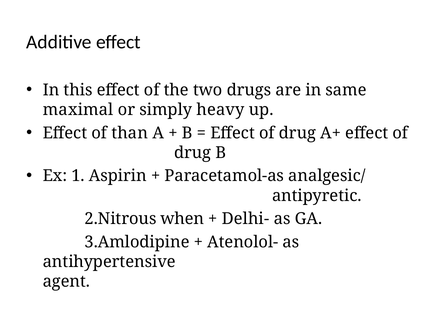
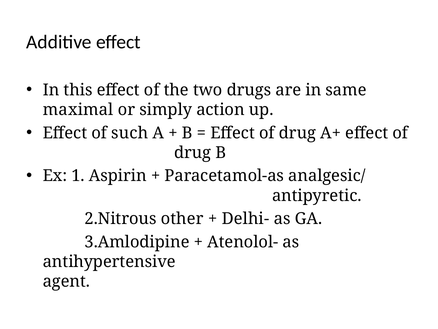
heavy: heavy -> action (221, 110)
than: than -> such (130, 133)
when: when -> other (182, 218)
